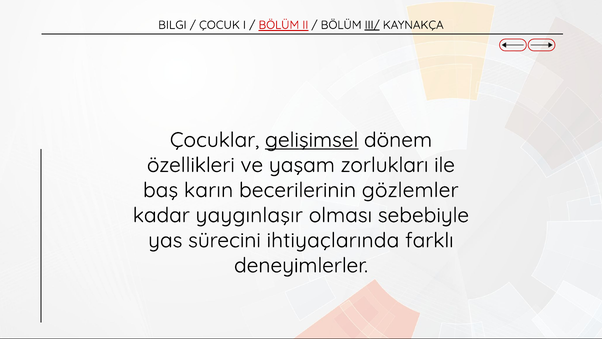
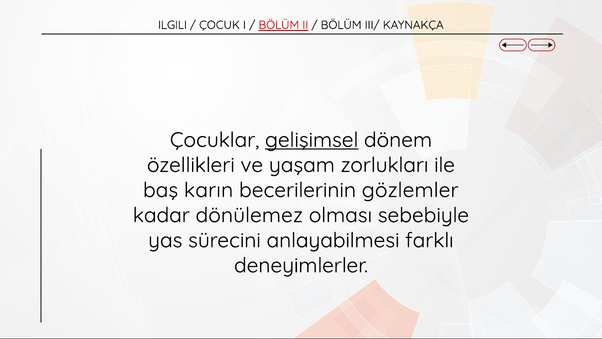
BILGI: BILGI -> ILGILI (172, 25)
III/ underline: present -> none (372, 25)
yaygınlaşır: yaygınlaşır -> dönülemez (249, 215)
ihtiyaçlarında: ihtiyaçlarında -> anlayabilmesi (333, 240)
